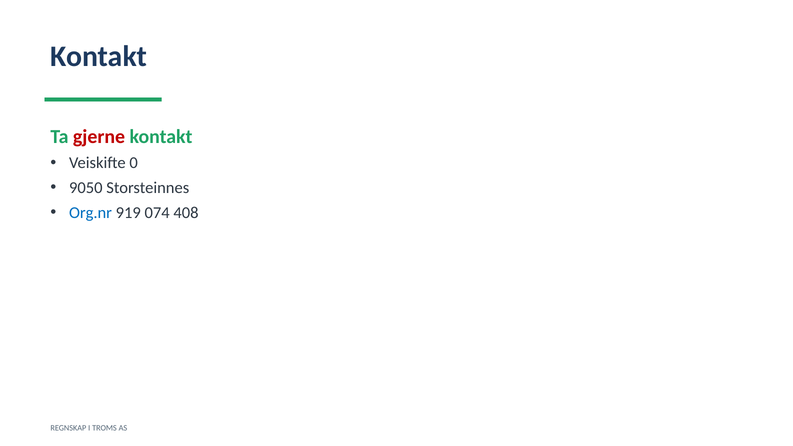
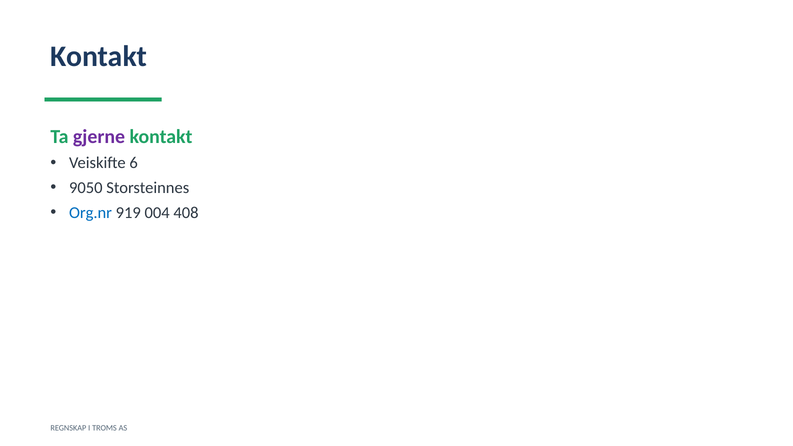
gjerne colour: red -> purple (99, 137)
0: 0 -> 6 (134, 163)
074: 074 -> 004 (157, 213)
